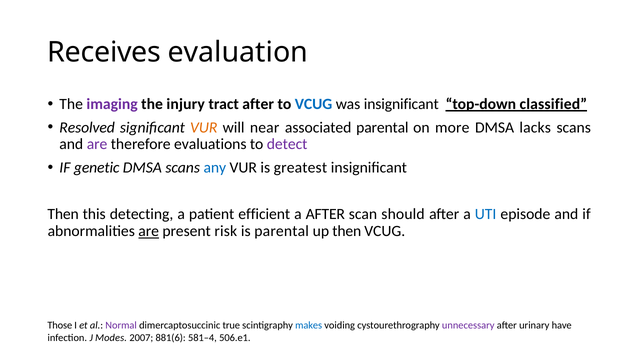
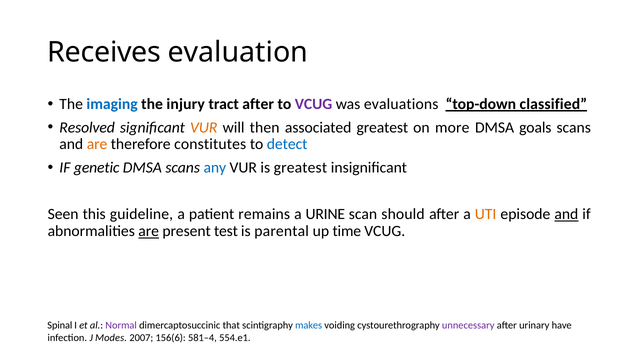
imaging colour: purple -> blue (112, 104)
VCUG colour: blue -> purple (313, 104)
was insignificant: insignificant -> evaluations (401, 104)
near: near -> then (265, 128)
associated parental: parental -> greatest (382, 128)
lacks: lacks -> goals (535, 128)
are colour: purple -> orange (97, 145)
evaluations: evaluations -> constitutes (210, 145)
detect colour: purple -> blue (287, 145)
Then: Then -> Seen (63, 215)
detecting: detecting -> guideline (141, 215)
efficient: efficient -> remains (264, 215)
a AFTER: AFTER -> URINE (325, 215)
UTI colour: blue -> orange (486, 215)
and underline: none -> present (566, 215)
risk: risk -> test (226, 232)
up then: then -> time (347, 232)
Those: Those -> Spinal (60, 326)
true: true -> that (231, 326)
881(6: 881(6 -> 156(6 (171, 338)
506.e1: 506.e1 -> 554.e1 (235, 338)
